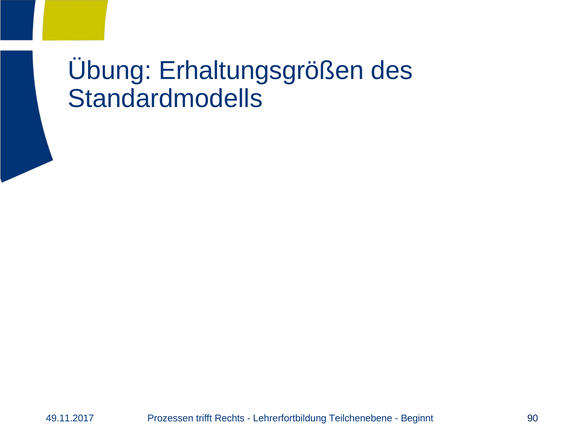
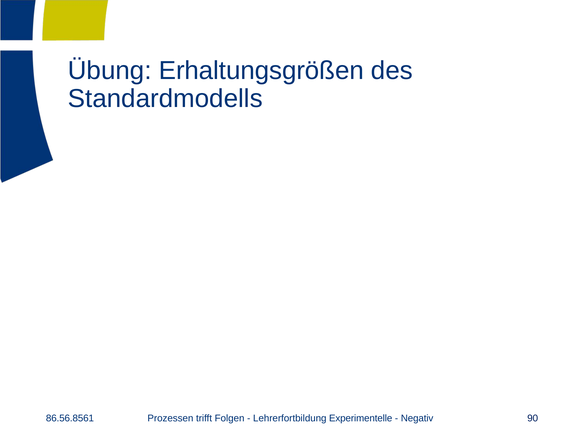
49.11.2017: 49.11.2017 -> 86.56.8561 (70, 418)
Rechts: Rechts -> Folgen (230, 418)
Teilchenebene: Teilchenebene -> Experimentelle (361, 418)
Beginnt: Beginnt -> Negativ (417, 418)
